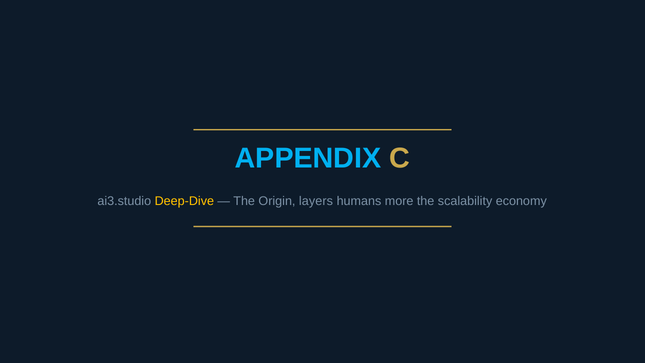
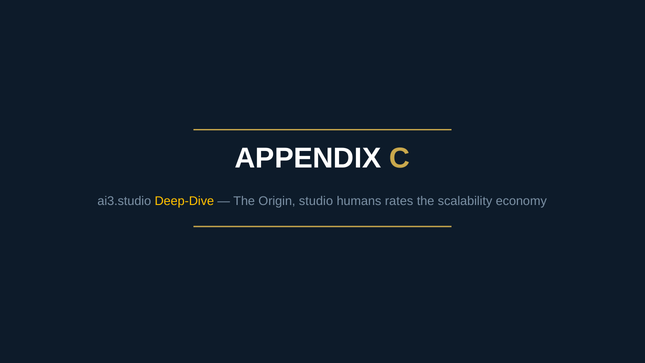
APPENDIX colour: light blue -> white (308, 158)
layers: layers -> studio (316, 201)
more: more -> rates (399, 201)
